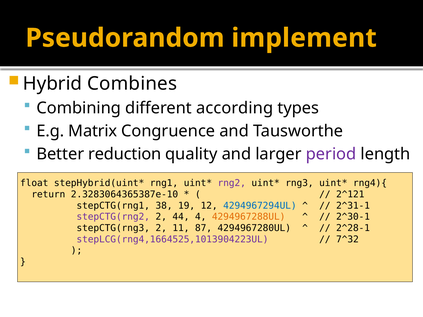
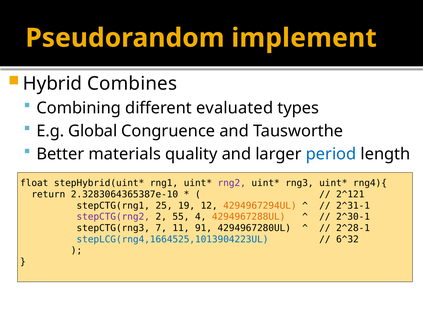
according: according -> evaluated (235, 108)
Matrix: Matrix -> Global (93, 131)
reduction: reduction -> materials (125, 154)
period colour: purple -> blue (331, 154)
38: 38 -> 25 (164, 206)
4294967294UL colour: blue -> orange (260, 206)
44: 44 -> 55 (181, 217)
stepCTG(rng3 2: 2 -> 7 (161, 228)
87: 87 -> 91 (203, 228)
stepLCG(rng4,1664525,1013904223UL colour: purple -> blue (172, 240)
7^32: 7^32 -> 6^32 (347, 240)
